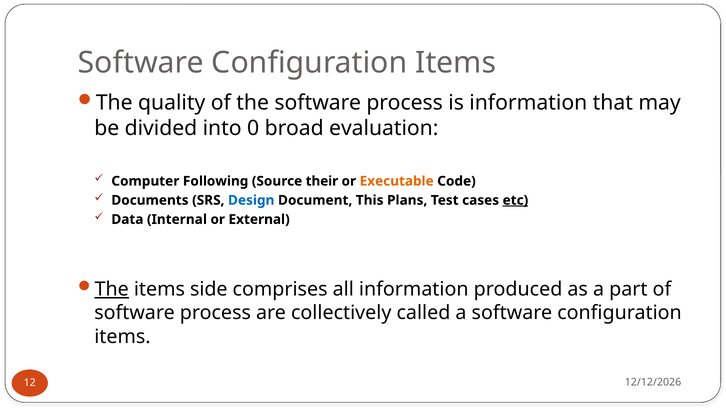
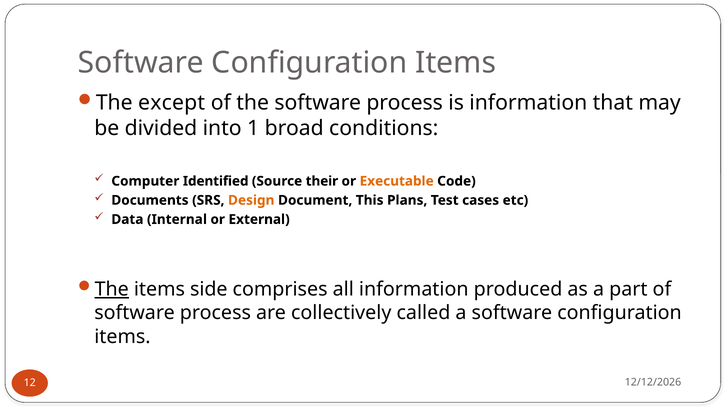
quality: quality -> except (172, 103)
0: 0 -> 1 (253, 128)
evaluation: evaluation -> conditions (384, 128)
Following: Following -> Identified (216, 181)
Design colour: blue -> orange (251, 200)
etc underline: present -> none (515, 200)
